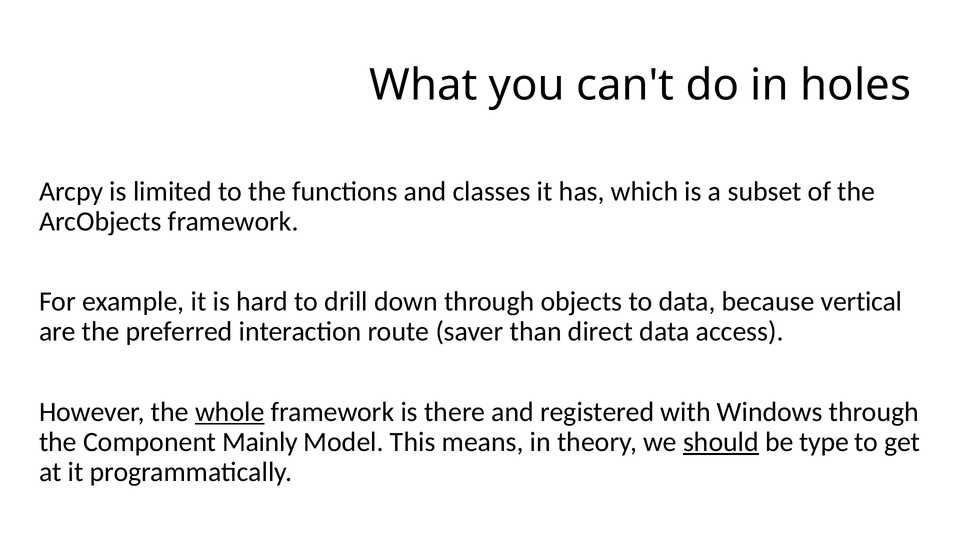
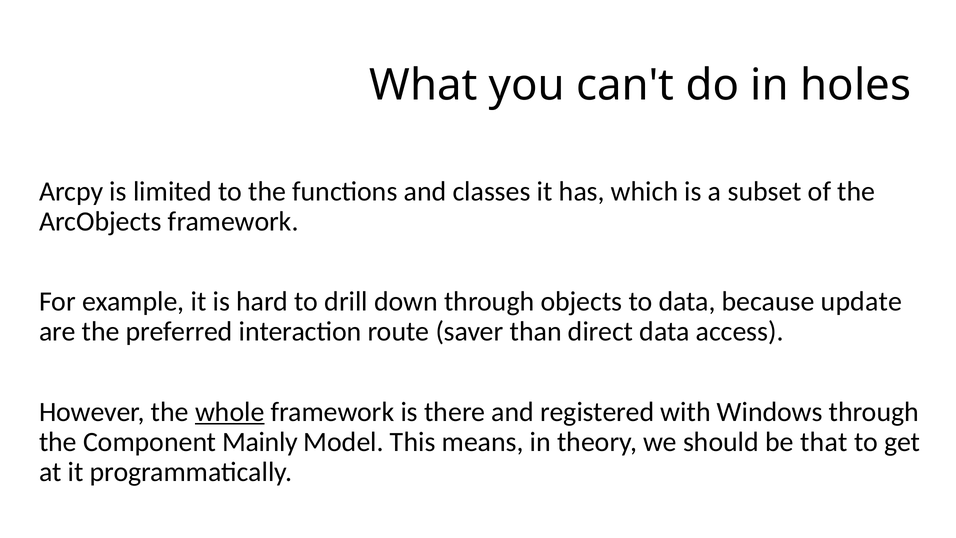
vertical: vertical -> update (861, 302)
should underline: present -> none (721, 442)
type: type -> that (824, 442)
